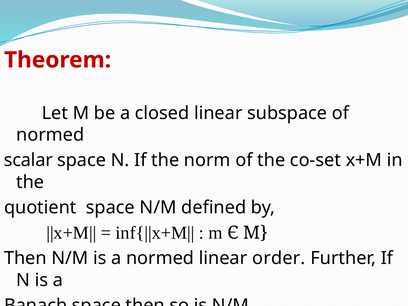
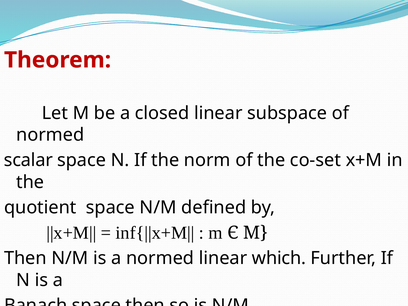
order: order -> which (279, 258)
